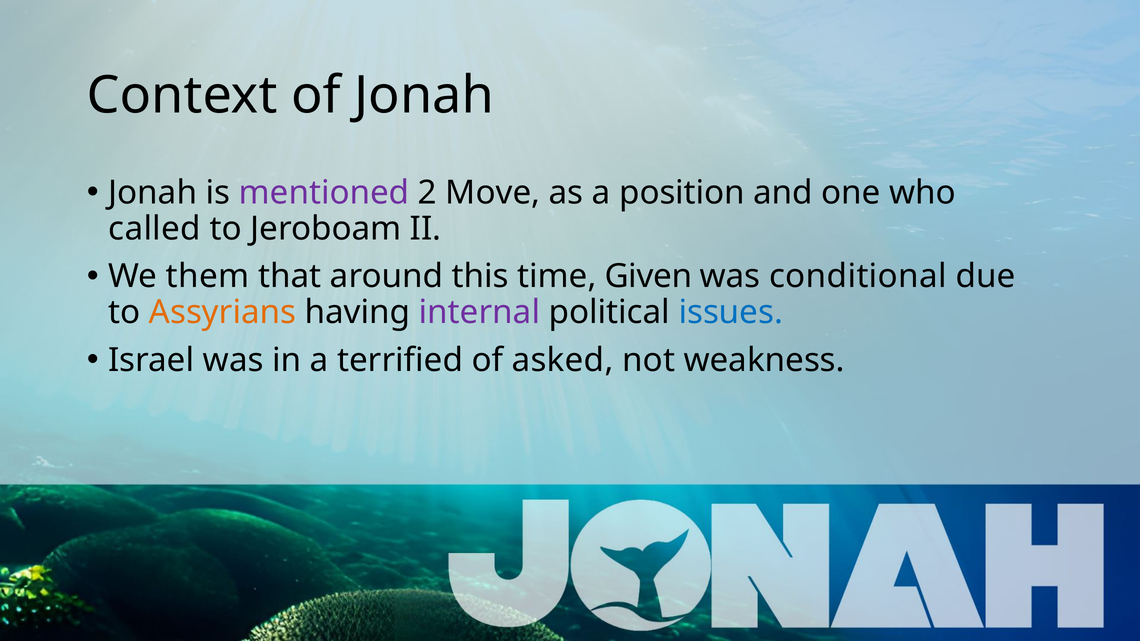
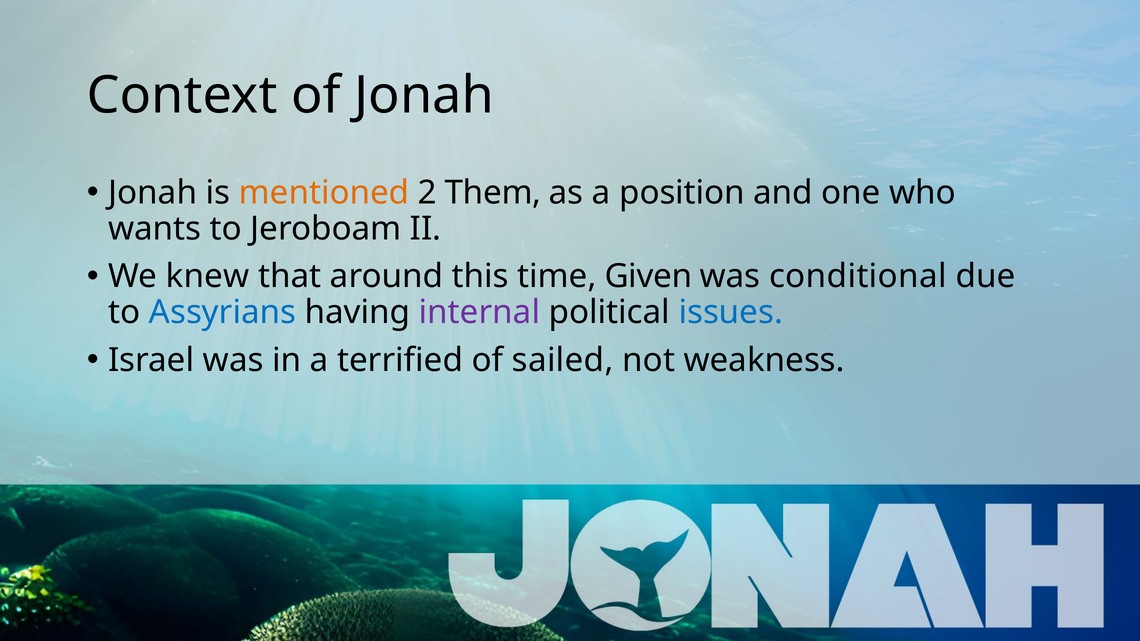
mentioned colour: purple -> orange (324, 193)
Move: Move -> Them (493, 193)
called: called -> wants (155, 229)
them: them -> knew (208, 276)
Assyrians colour: orange -> blue (223, 312)
asked: asked -> sailed (563, 360)
